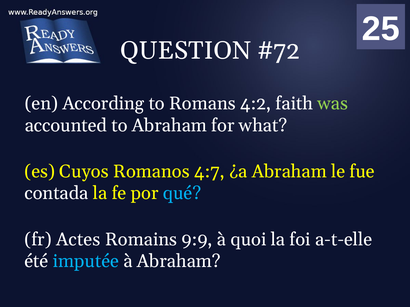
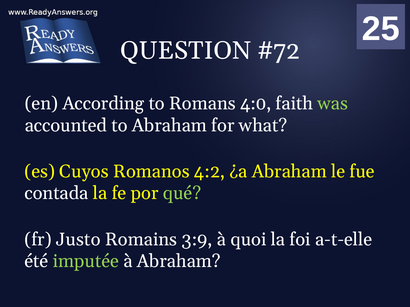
4:2: 4:2 -> 4:0 (256, 104)
4:7: 4:7 -> 4:2 (210, 172)
qué colour: light blue -> light green (182, 194)
Actes: Actes -> Justo (78, 240)
9:9: 9:9 -> 3:9 (197, 240)
imputée colour: light blue -> light green (86, 262)
